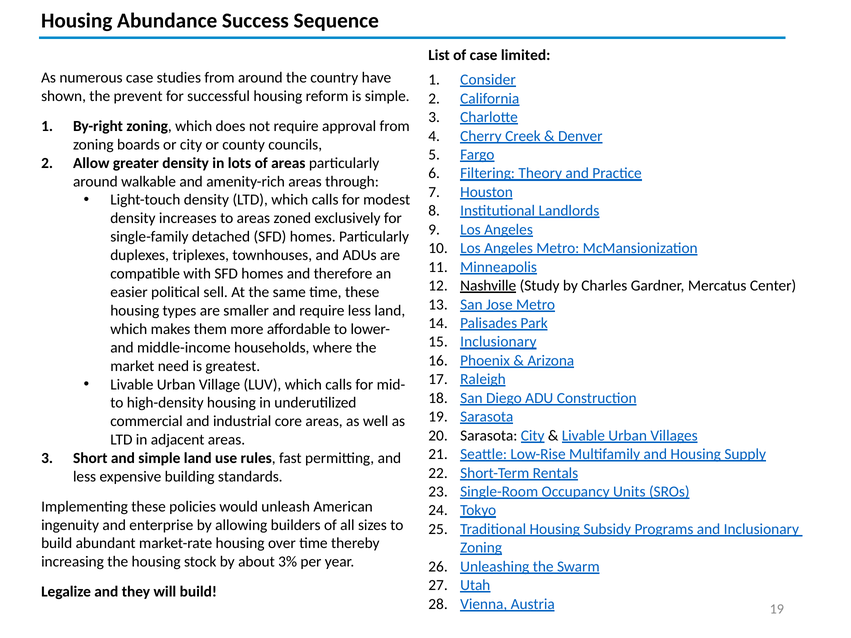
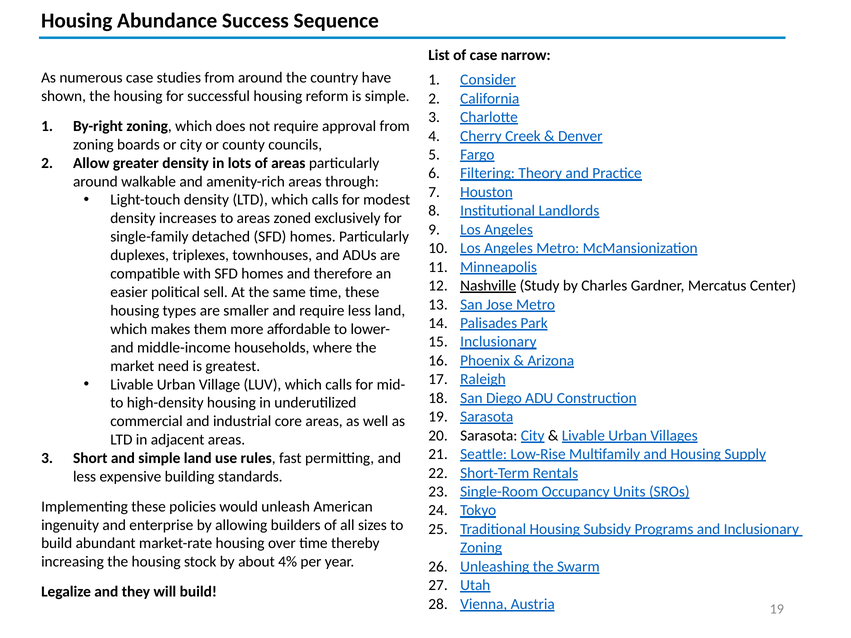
limited: limited -> narrow (526, 55)
shown the prevent: prevent -> housing (138, 96)
3%: 3% -> 4% (288, 562)
